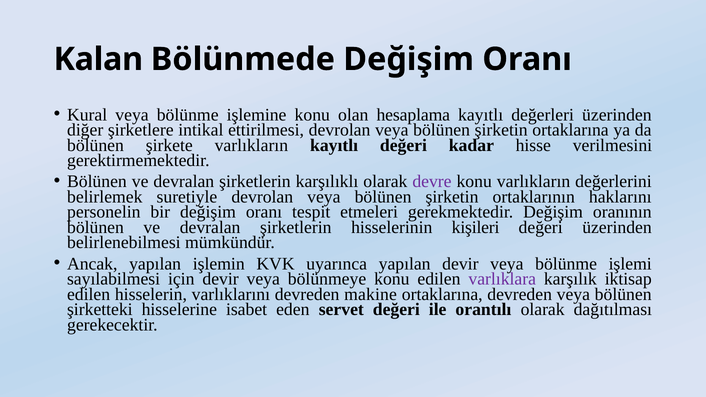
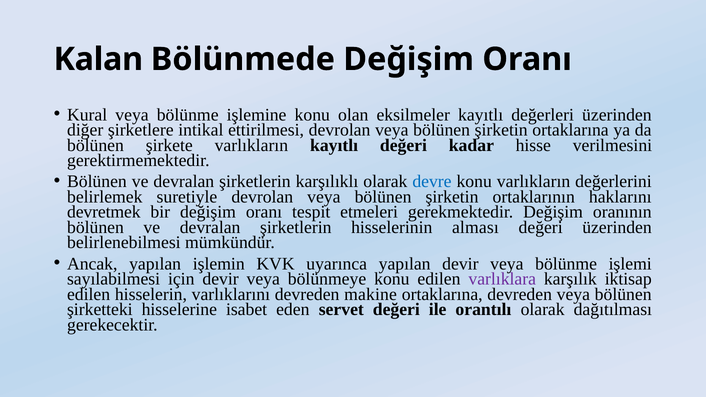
hesaplama: hesaplama -> eksilmeler (413, 115)
devre colour: purple -> blue (432, 182)
personelin: personelin -> devretmek (104, 212)
kişileri: kişileri -> alması (475, 227)
